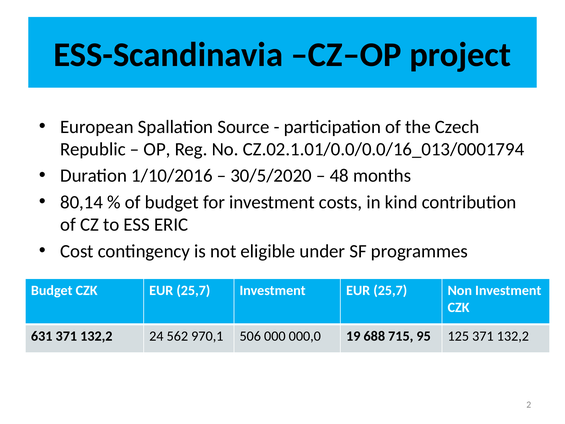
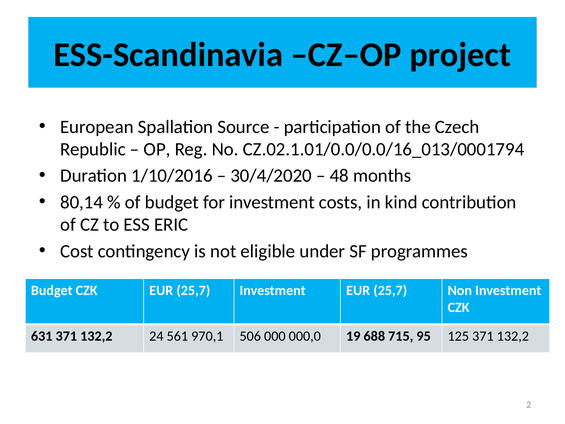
30/5/2020: 30/5/2020 -> 30/4/2020 (271, 176)
562: 562 -> 561 (177, 336)
